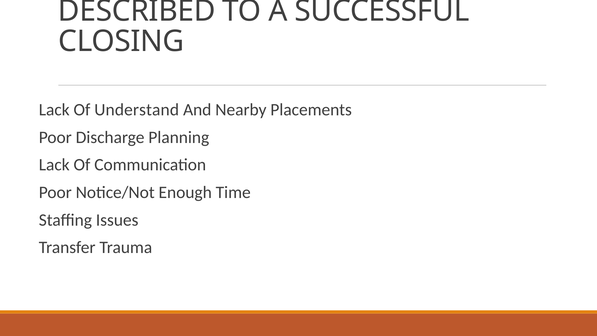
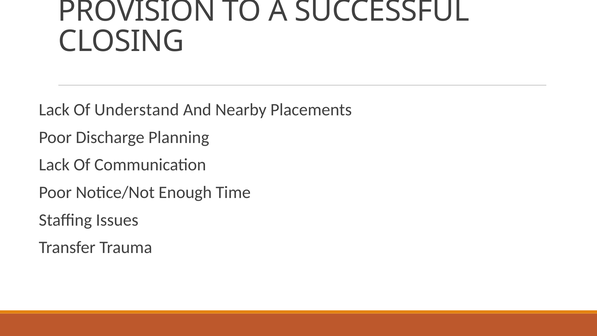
DESCRIBED: DESCRIBED -> PROVISION (137, 11)
